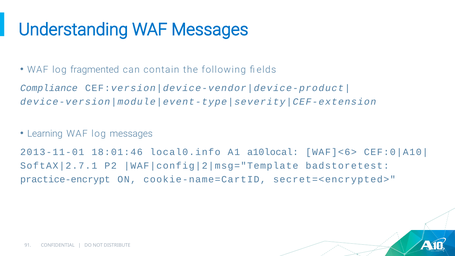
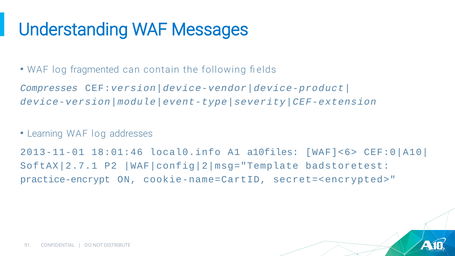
Compliance: Compliance -> Compresses (49, 88)
log messages: messages -> addresses (131, 134)
a10local: a10local -> a10files (273, 152)
